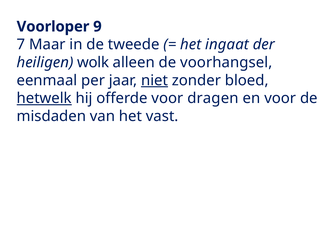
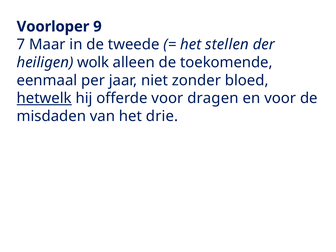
ingaat: ingaat -> stellen (227, 45)
voorhangsel: voorhangsel -> toekomende (226, 62)
niet underline: present -> none (155, 80)
vast: vast -> drie (162, 116)
